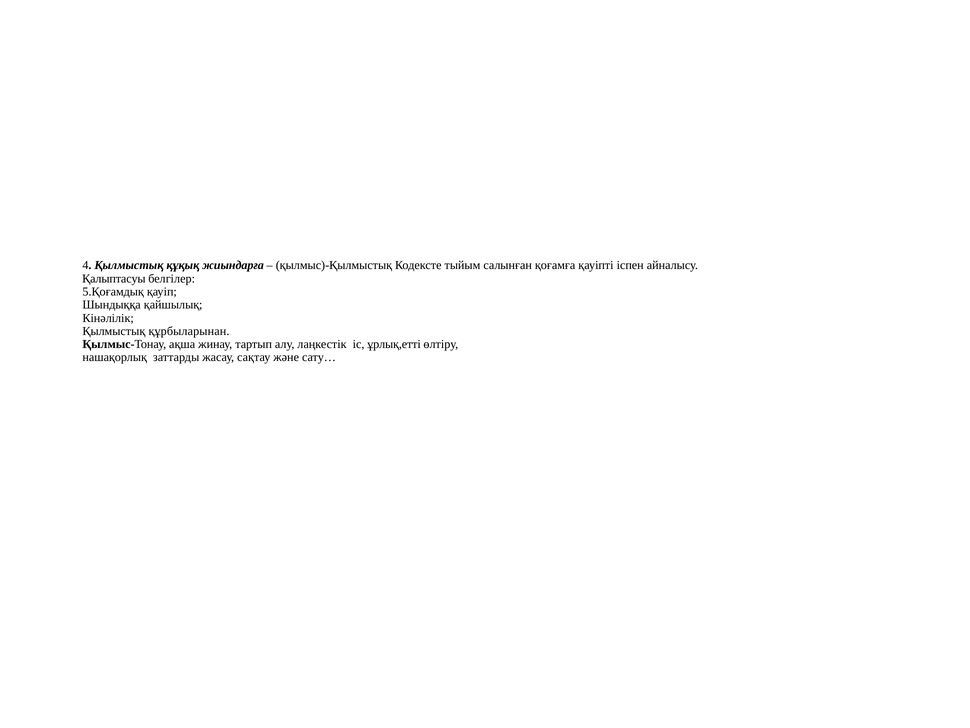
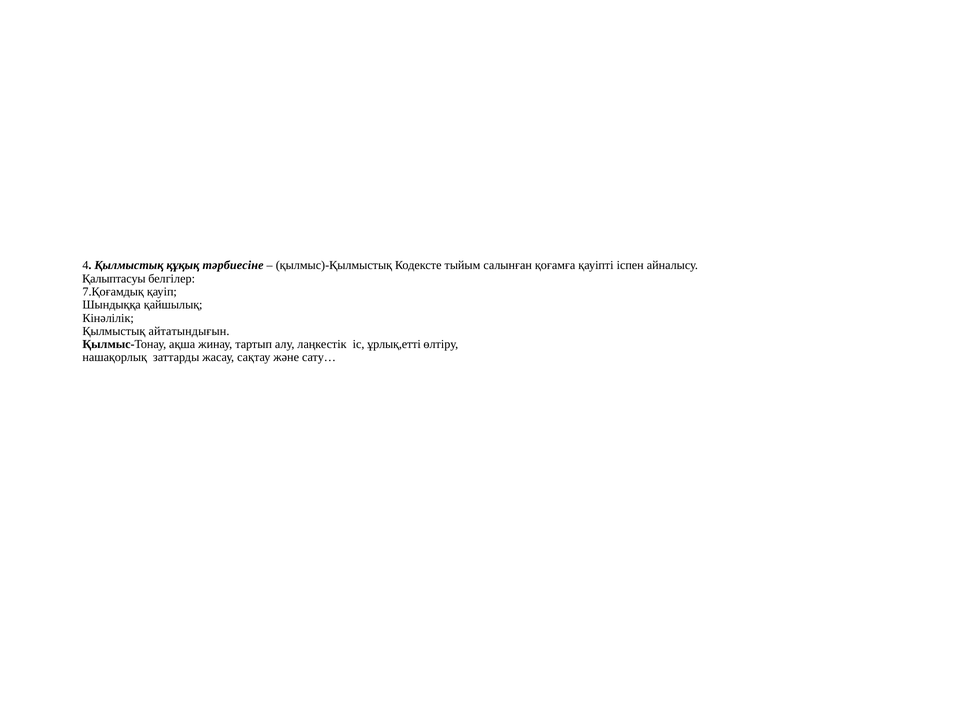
жиындарға: жиындарға -> тәрбиесіне (233, 265)
5.Қоғамдық: 5.Қоғамдық -> 7.Қоғамдық (113, 291)
құрбыларынан: құрбыларынан -> айтатындығын (189, 331)
